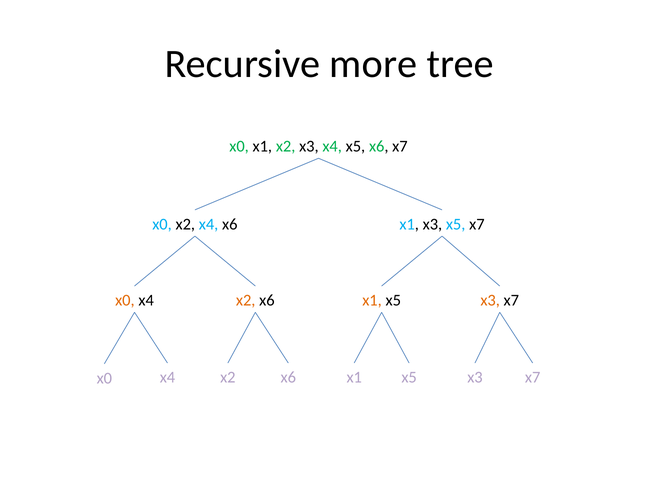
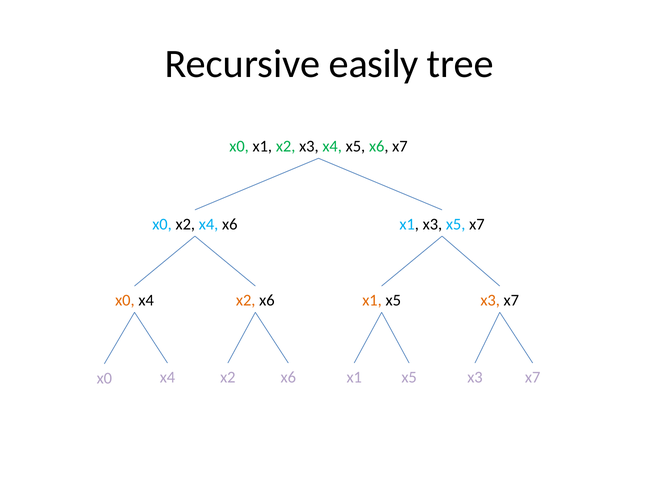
more: more -> easily (374, 64)
